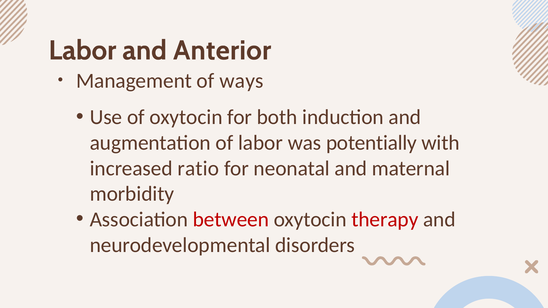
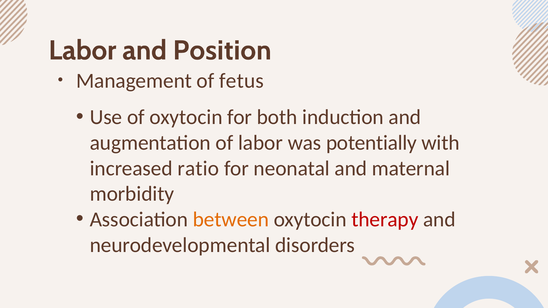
Anterior: Anterior -> Position (222, 51)
ways: ways -> fetus (242, 81)
between colour: red -> orange (231, 220)
